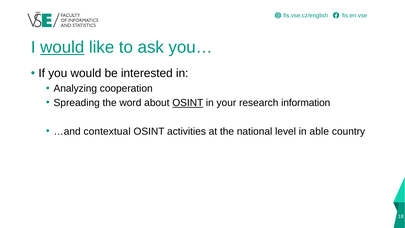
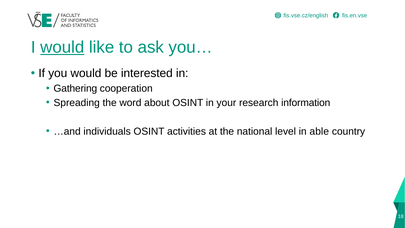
Analyzing: Analyzing -> Gathering (75, 89)
OSINT underline: present -> none (188, 103)
contextual: contextual -> individuals (107, 131)
